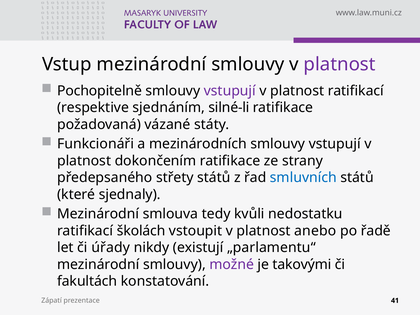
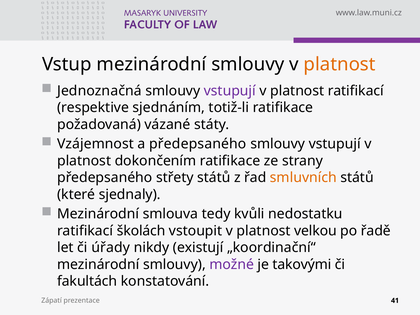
platnost colour: purple -> orange (340, 64)
Pochopitelně: Pochopitelně -> Jednoznačná (99, 91)
silné-li: silné-li -> totiž-li (229, 108)
Funkcionáři: Funkcionáři -> Vzájemnost (96, 144)
a mezinárodních: mezinárodních -> předepsaného (198, 144)
smluvních colour: blue -> orange (303, 178)
anebo: anebo -> velkou (315, 231)
„parlamentu“: „parlamentu“ -> „koordinační“ (271, 248)
